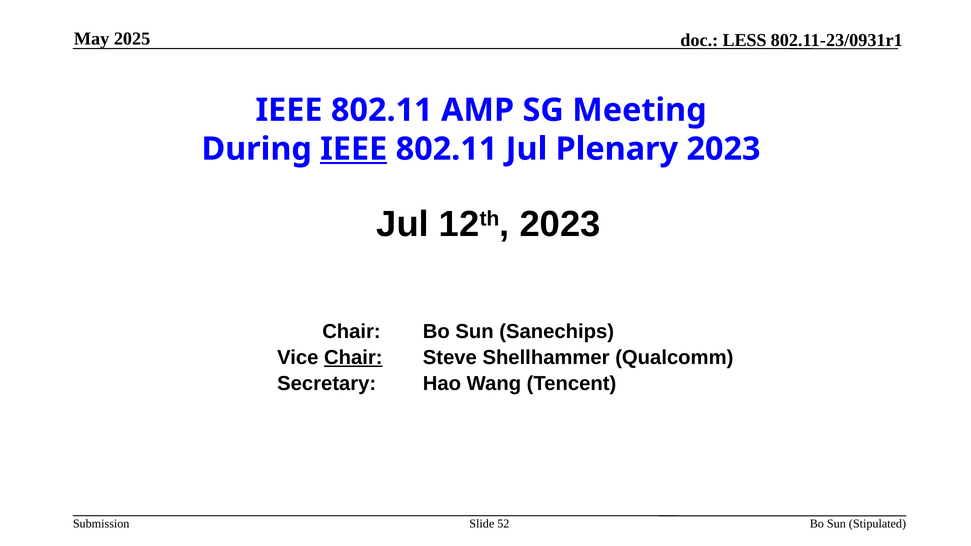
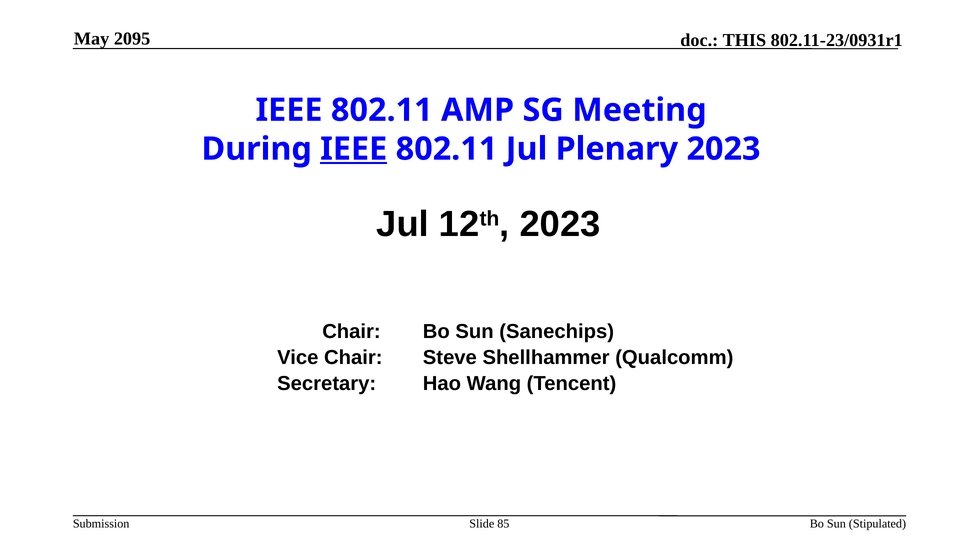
2025: 2025 -> 2095 (132, 39)
LESS: LESS -> THIS (744, 40)
Chair underline: present -> none (353, 358)
52: 52 -> 85 (503, 524)
